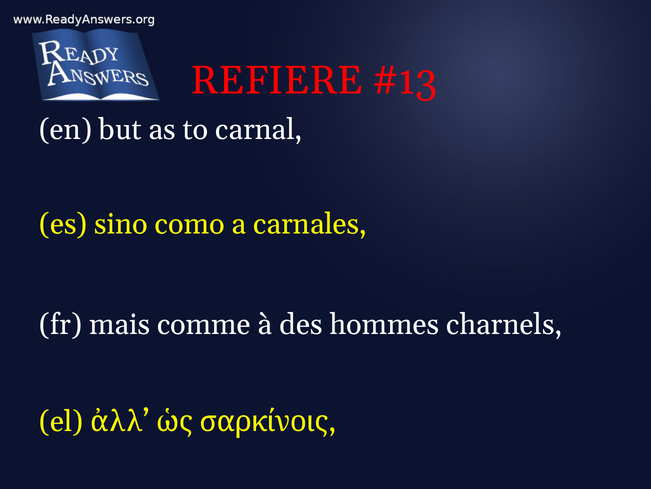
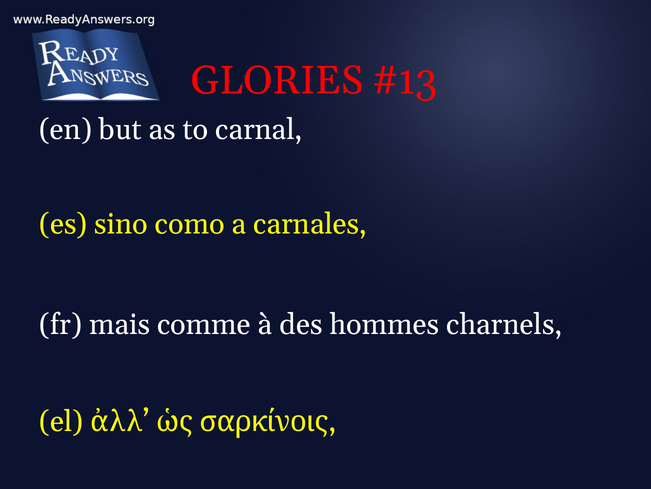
REFIERE: REFIERE -> GLORIES (277, 80)
